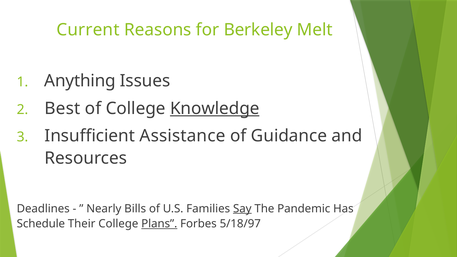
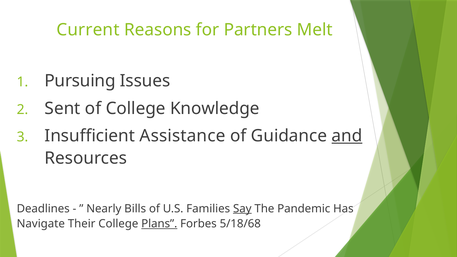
Berkeley: Berkeley -> Partners (258, 30)
Anything: Anything -> Pursuing (80, 81)
Best: Best -> Sent (63, 108)
Knowledge underline: present -> none (215, 108)
and underline: none -> present (347, 136)
Schedule: Schedule -> Navigate (41, 224)
5/18/97: 5/18/97 -> 5/18/68 (240, 224)
